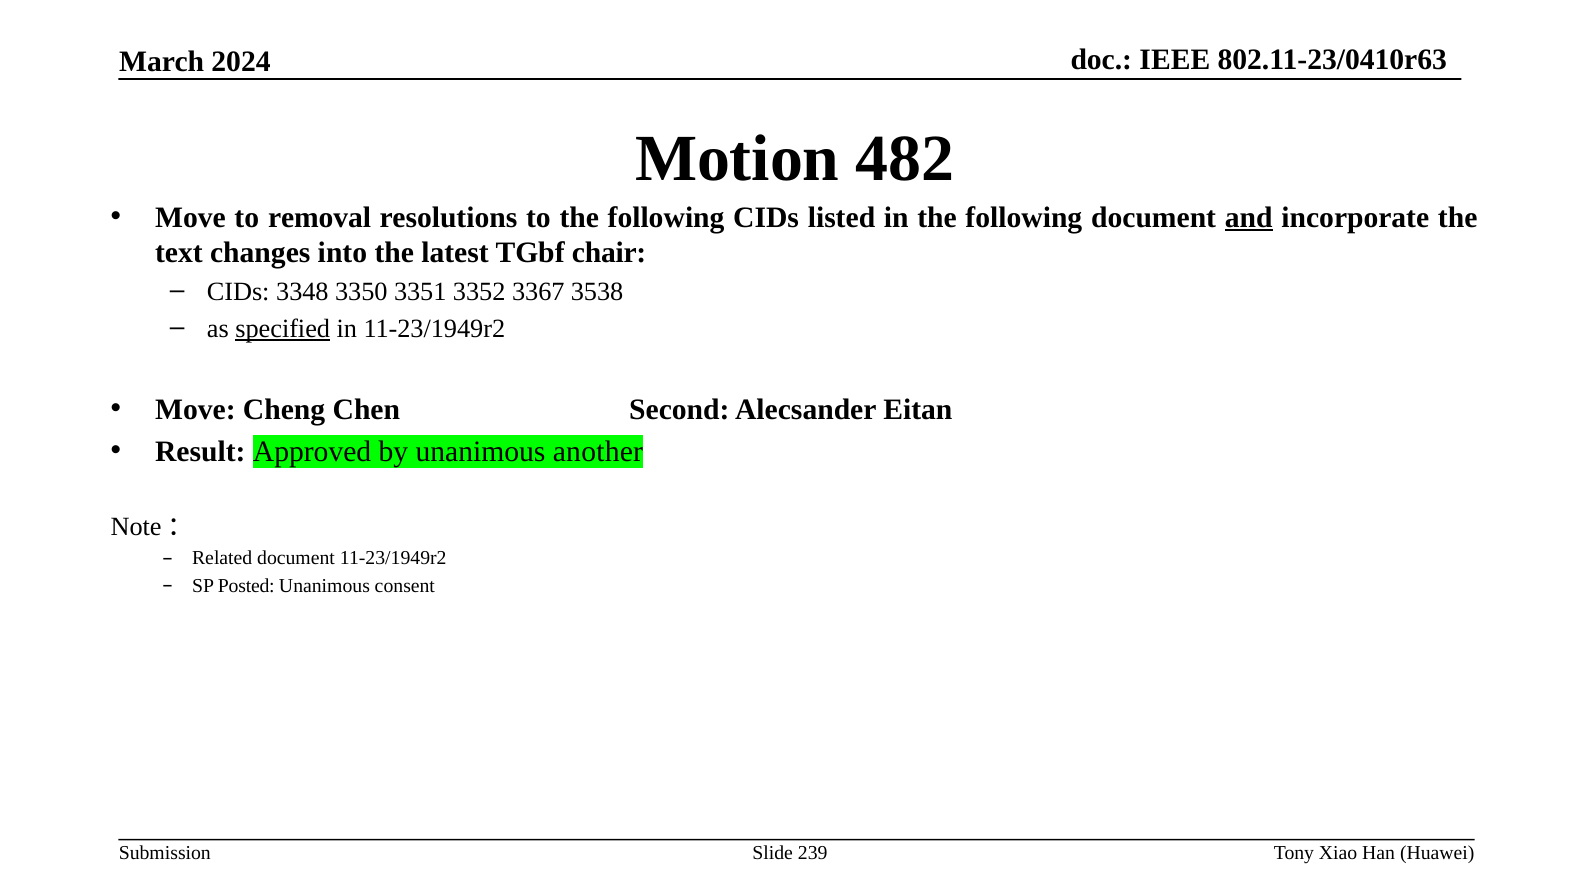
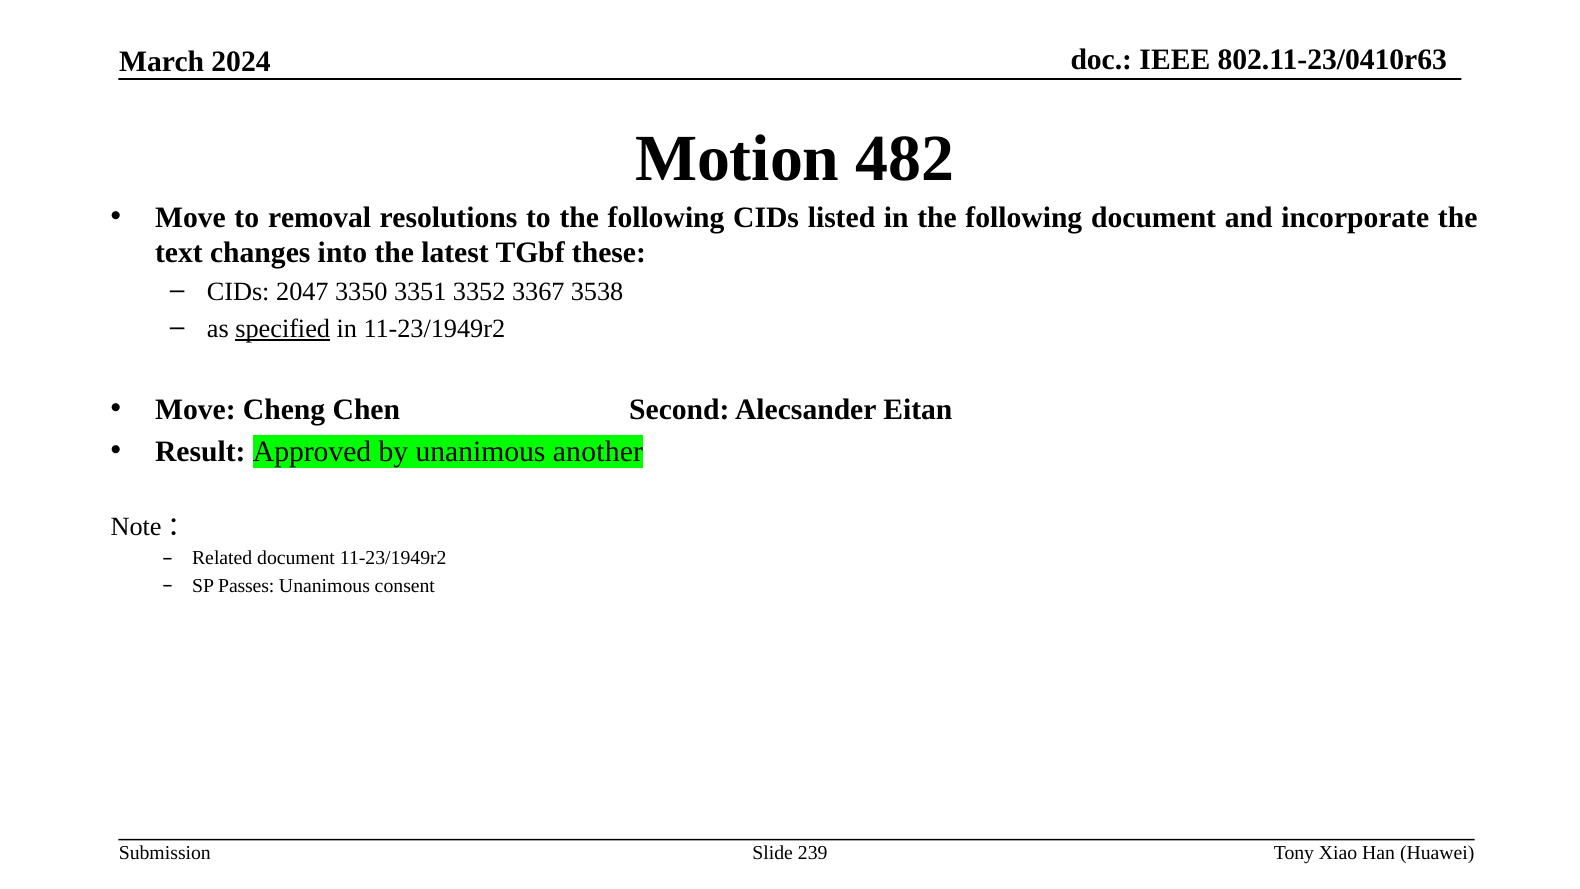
and underline: present -> none (1249, 217)
chair: chair -> these (609, 253)
3348: 3348 -> 2047 (302, 292)
Posted: Posted -> Passes (246, 585)
